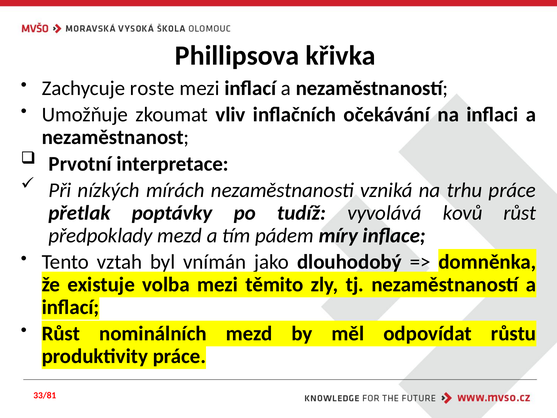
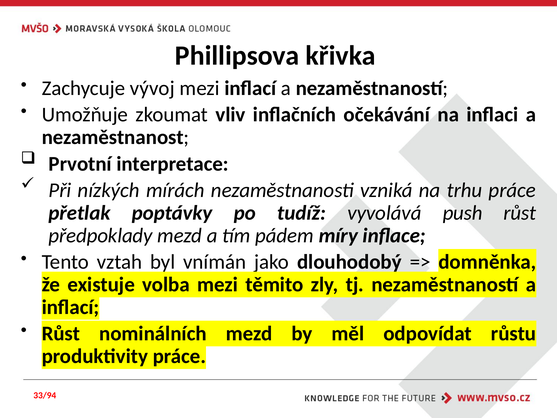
roste: roste -> vývoj (152, 88)
kovů: kovů -> push (463, 213)
33/81: 33/81 -> 33/94 (45, 395)
